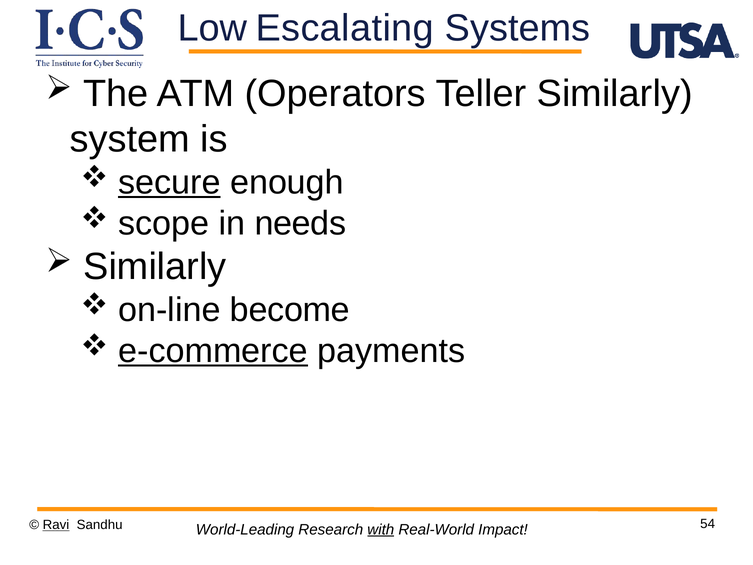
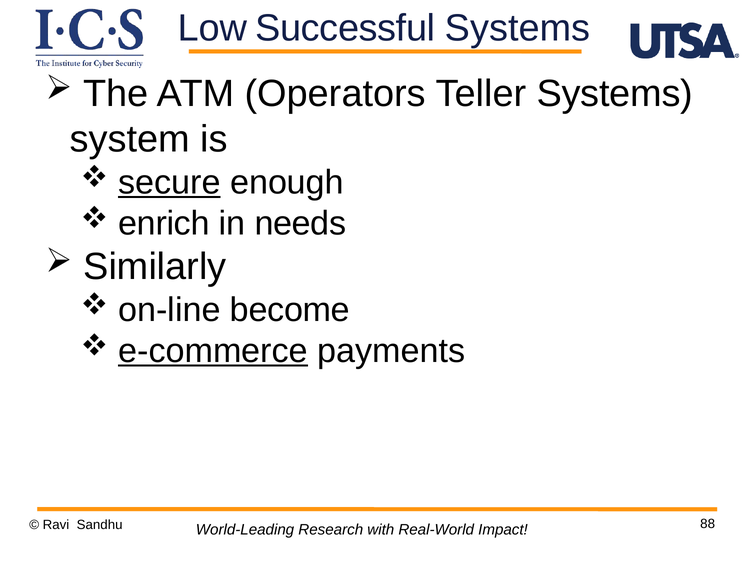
Escalating: Escalating -> Successful (345, 28)
Teller Similarly: Similarly -> Systems (615, 94)
scope: scope -> enrich (164, 223)
Ravi underline: present -> none (56, 525)
54: 54 -> 88 (708, 523)
with underline: present -> none (381, 529)
